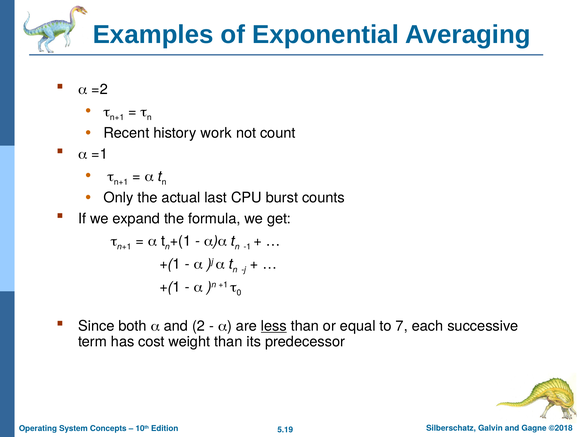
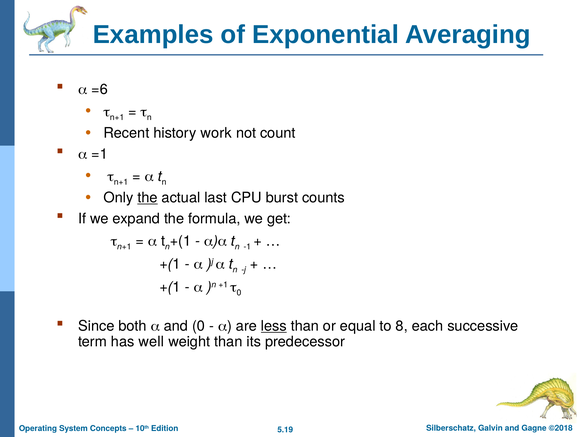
=2: =2 -> =6 (100, 89)
the underline: none -> present (147, 197)
and 2: 2 -> 0 (199, 326)
7: 7 -> 8 (402, 326)
cost: cost -> well (151, 341)
